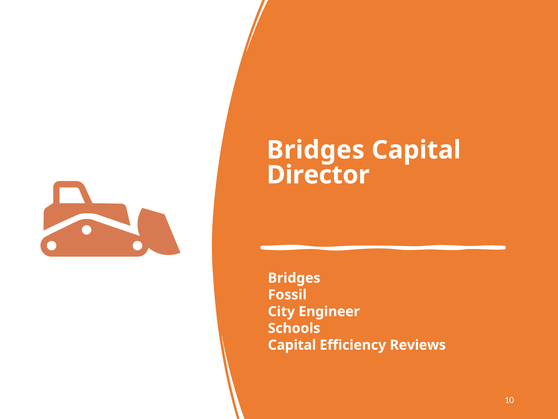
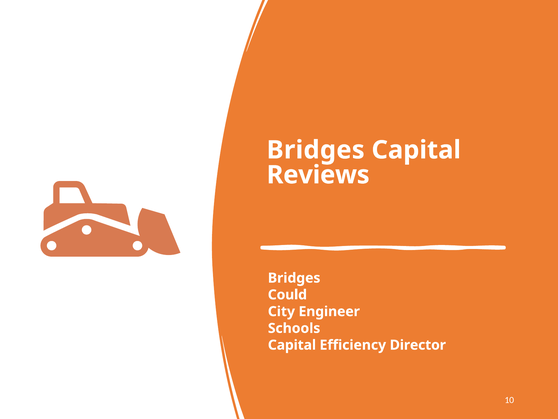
Director: Director -> Reviews (318, 175)
Fossil: Fossil -> Could (287, 294)
Reviews: Reviews -> Director (418, 345)
